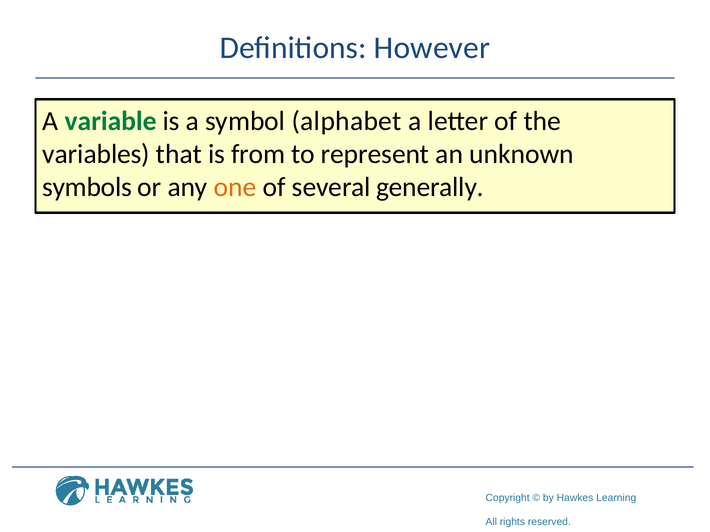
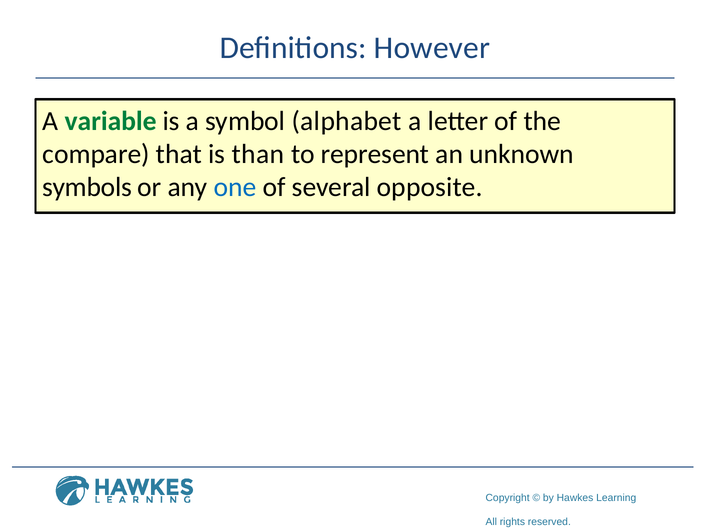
variables: variables -> compare (96, 154)
from: from -> than (258, 154)
one colour: orange -> blue (235, 187)
generally: generally -> opposite (430, 187)
